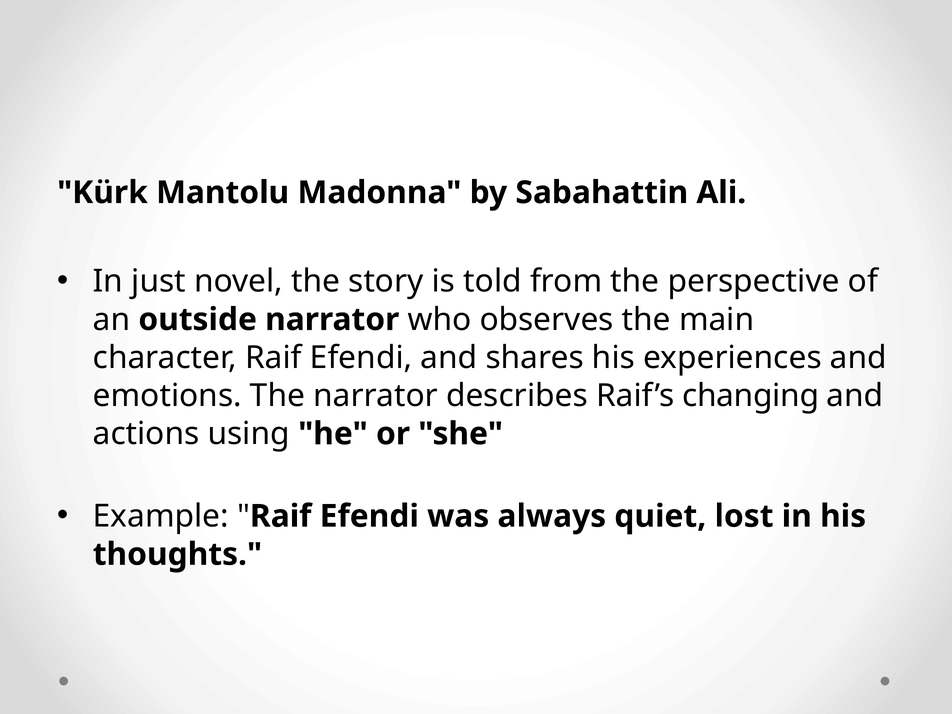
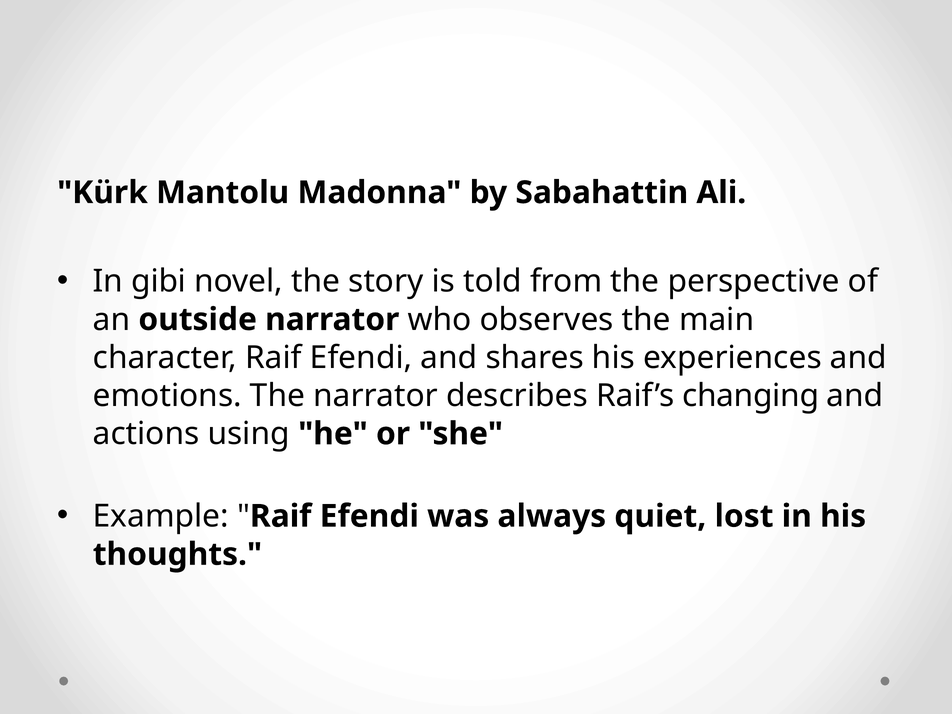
just: just -> gibi (159, 281)
